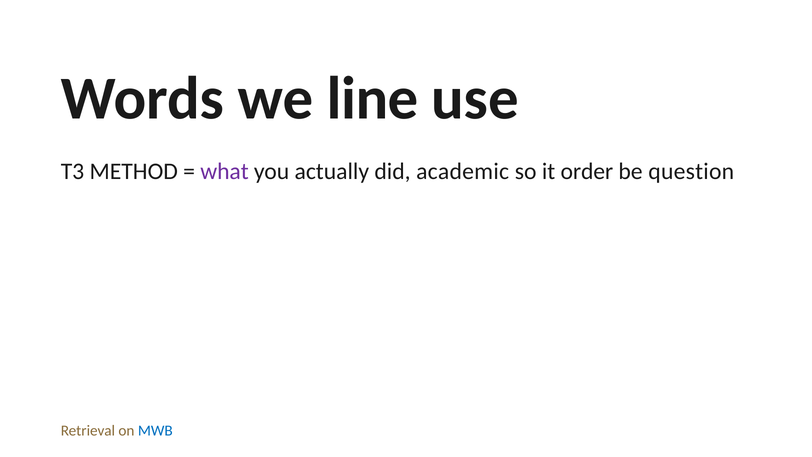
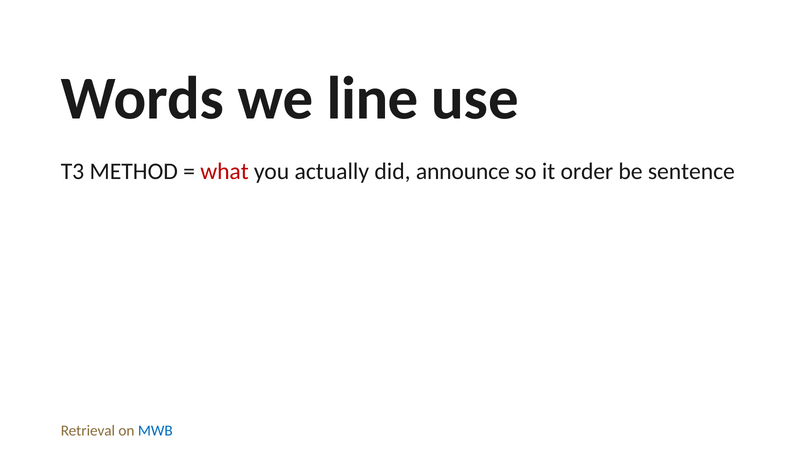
what colour: purple -> red (224, 171)
academic: academic -> announce (463, 171)
question: question -> sentence (691, 171)
